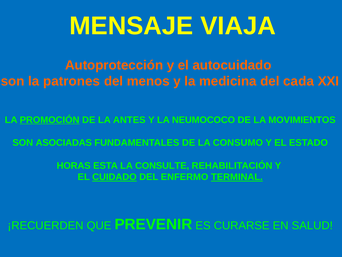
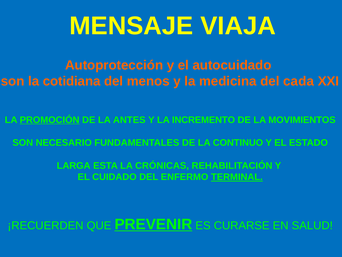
patrones: patrones -> cotidiana (72, 81)
NEUMOCOCO: NEUMOCOCO -> INCREMENTO (203, 120)
ASOCIADAS: ASOCIADAS -> NECESARIO (64, 142)
CONSUMO: CONSUMO -> CONTINUO (238, 142)
HORAS: HORAS -> LARGA (74, 165)
CONSULTE: CONSULTE -> CRÓNICAS (162, 165)
CUIDADO underline: present -> none (114, 177)
PREVENIR underline: none -> present (153, 224)
